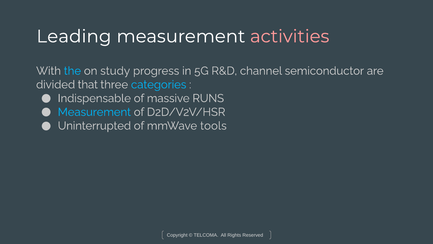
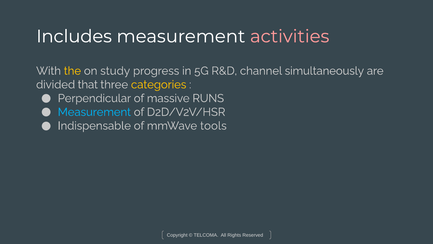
Leading: Leading -> Includes (74, 36)
the colour: light blue -> yellow (72, 71)
semiconductor: semiconductor -> simultaneously (324, 71)
categories colour: light blue -> yellow (159, 84)
Indispensable: Indispensable -> Perpendicular (94, 98)
Uninterrupted: Uninterrupted -> Indispensable (94, 126)
